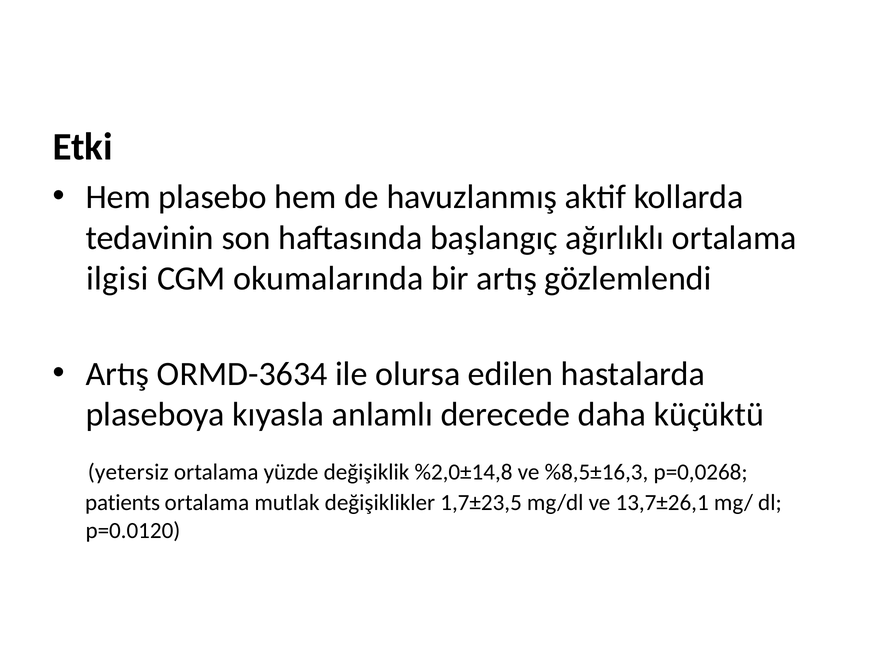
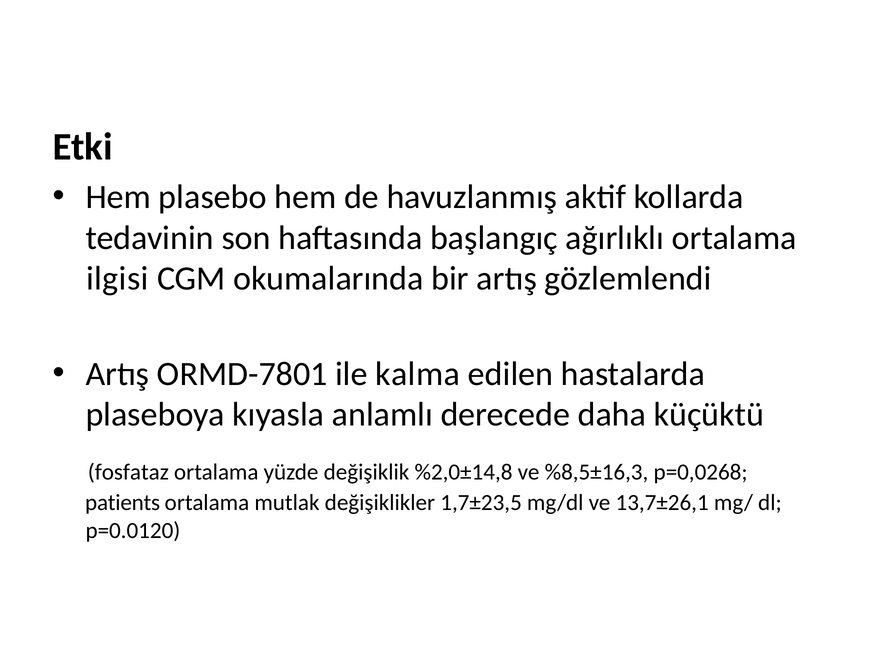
ORMD-3634: ORMD-3634 -> ORMD-7801 (242, 374)
olursa: olursa -> kalma (418, 374)
yetersiz: yetersiz -> fosfataz (128, 472)
